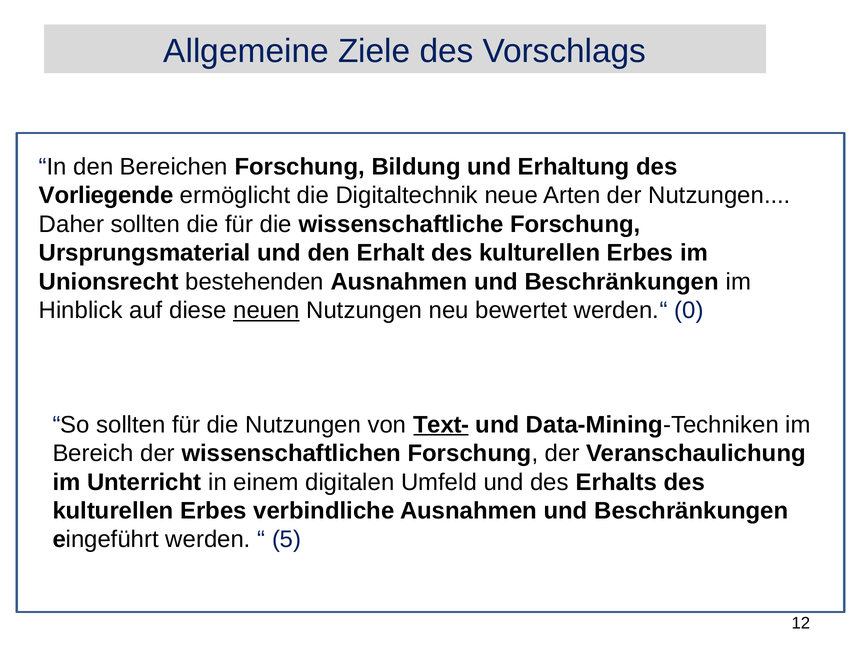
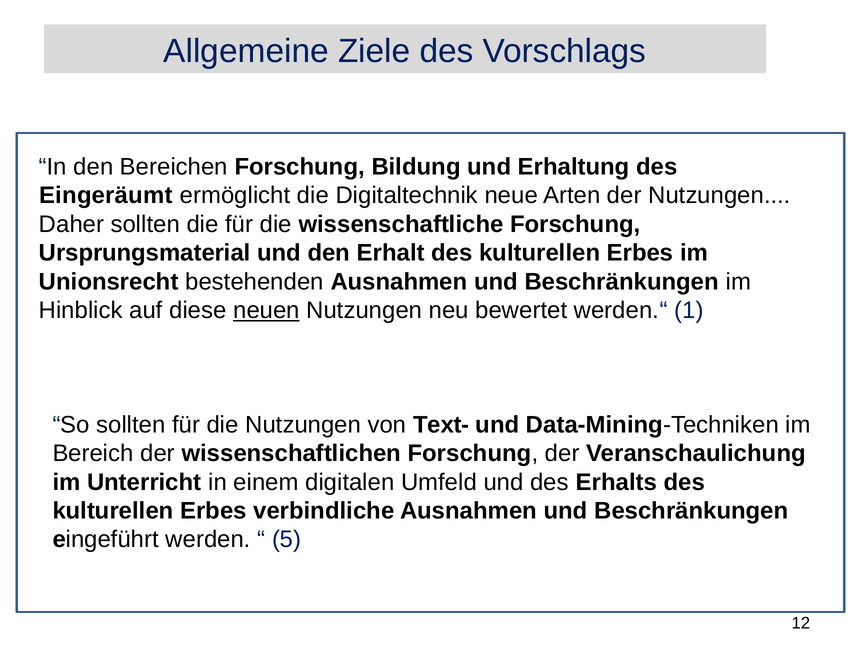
Vorliegende: Vorliegende -> Eingeräumt (106, 196)
0: 0 -> 1 (689, 310)
Text- underline: present -> none (441, 425)
